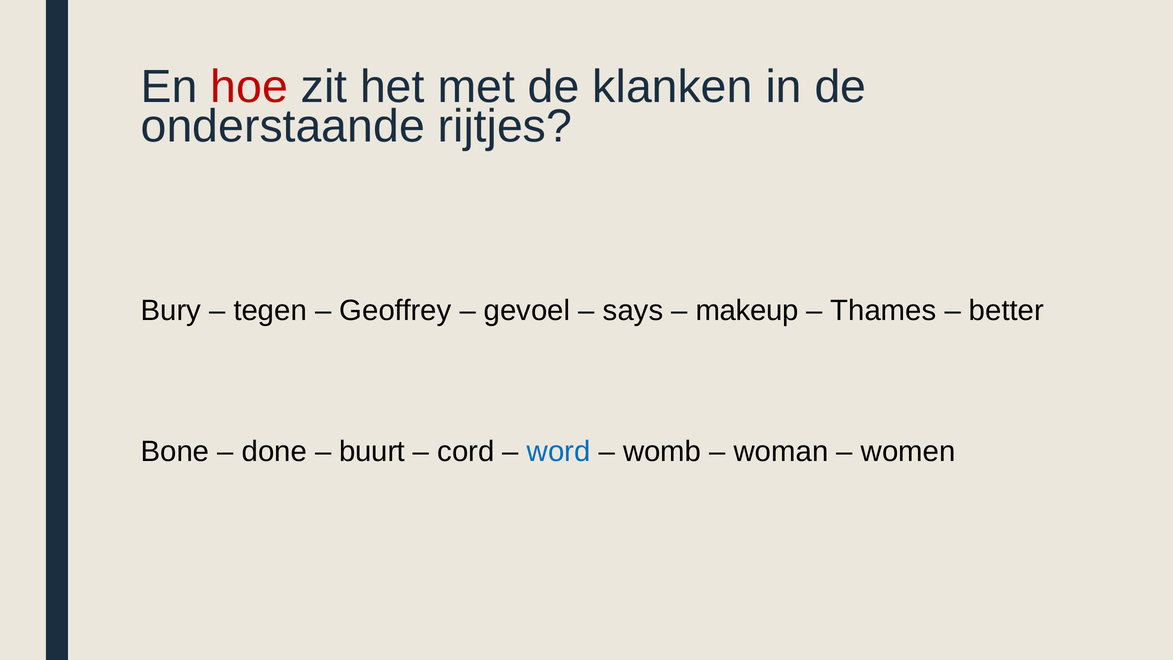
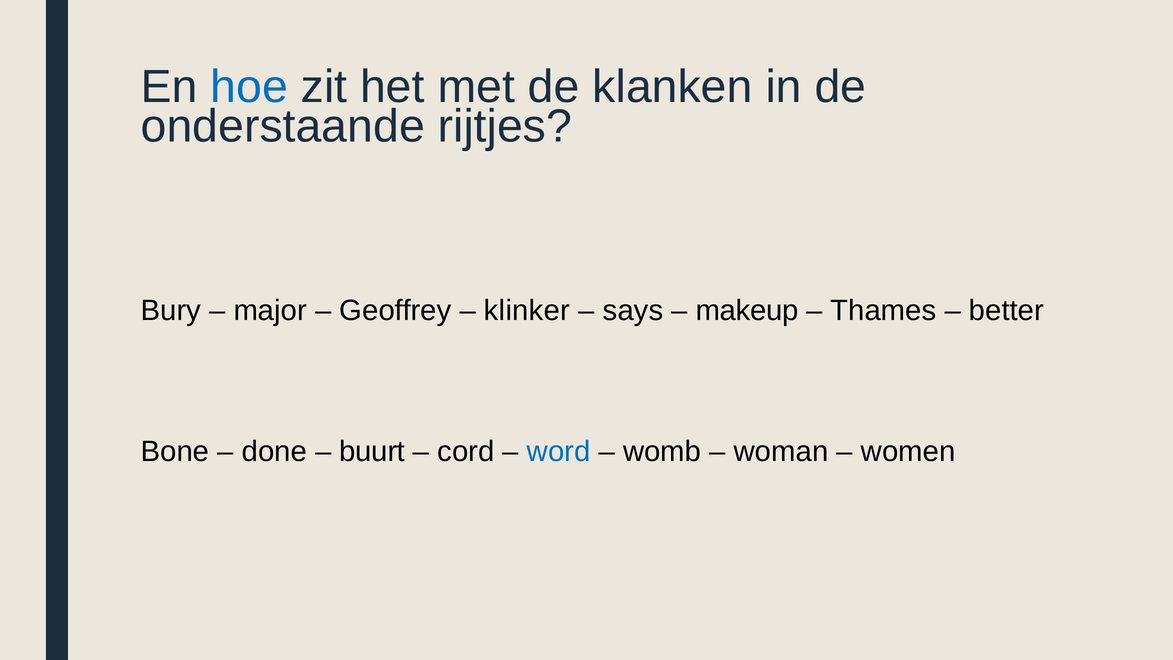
hoe colour: red -> blue (249, 87)
tegen: tegen -> major (270, 311)
gevoel: gevoel -> klinker (527, 311)
